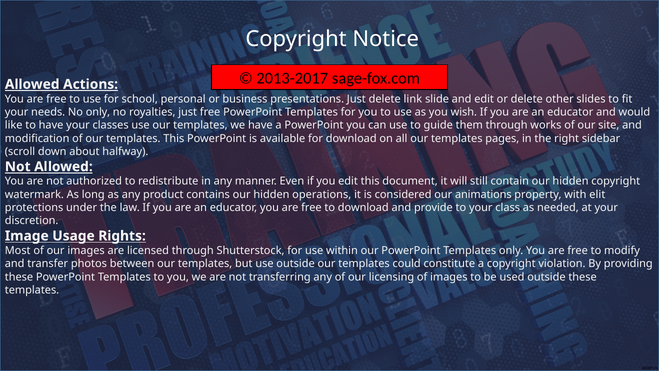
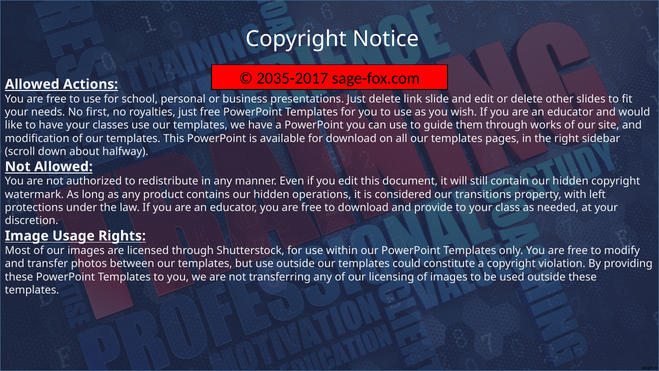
2013-2017: 2013-2017 -> 2035-2017 (292, 78)
No only: only -> first (98, 112)
animations: animations -> transitions (483, 194)
elit: elit -> left (597, 194)
